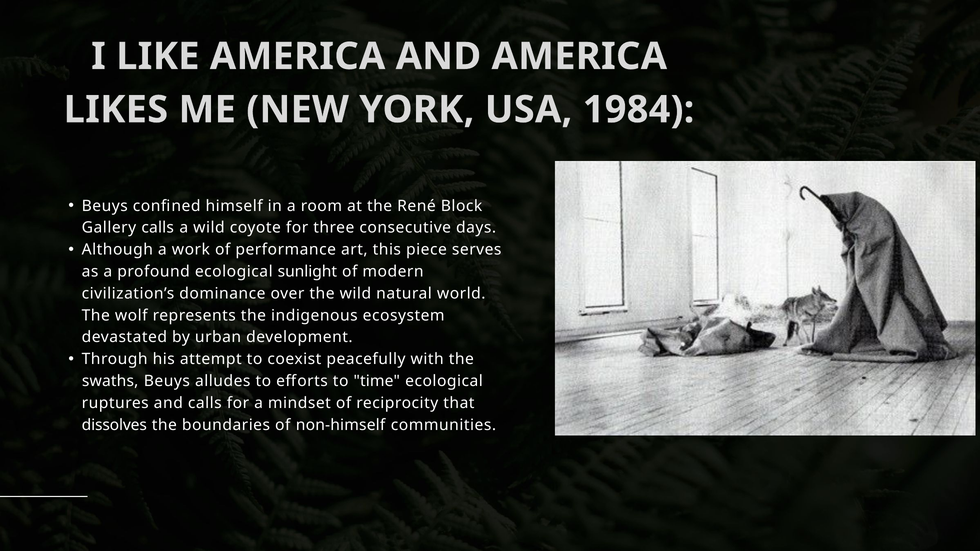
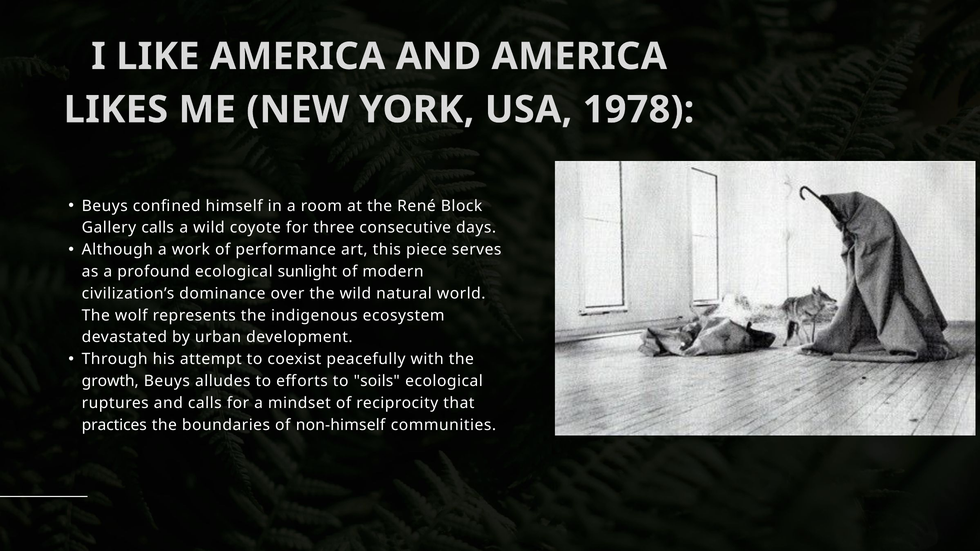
1984: 1984 -> 1978 (639, 110)
swaths: swaths -> growth (110, 381)
time: time -> soils (377, 381)
dissolves: dissolves -> practices (114, 425)
